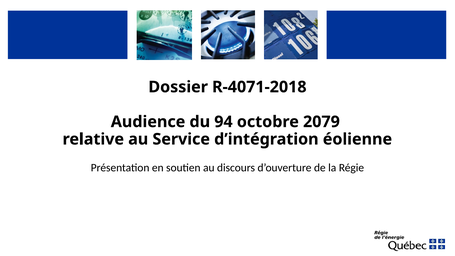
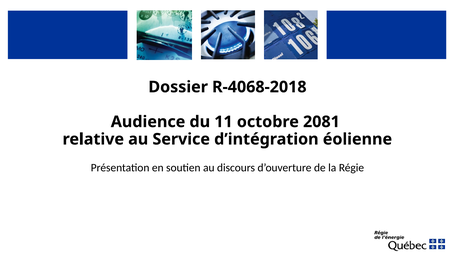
R-4071-2018: R-4071-2018 -> R-4068-2018 (259, 87)
94: 94 -> 11 (223, 122)
2079: 2079 -> 2081 (321, 122)
